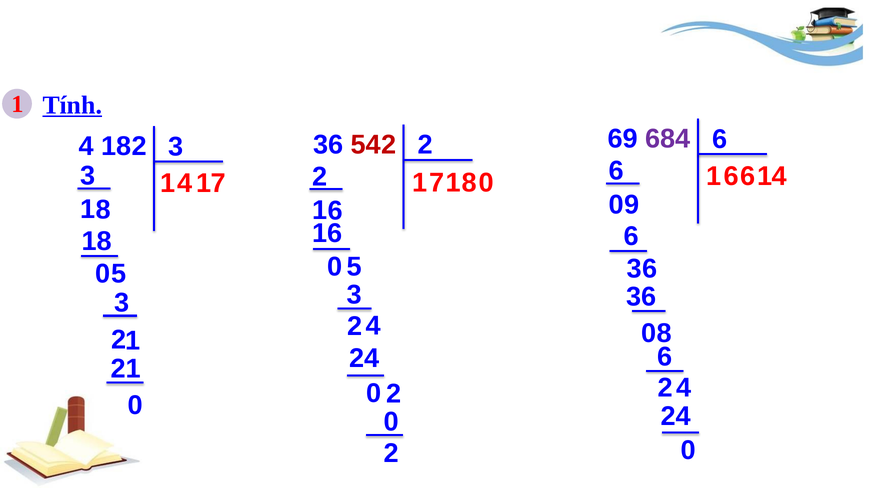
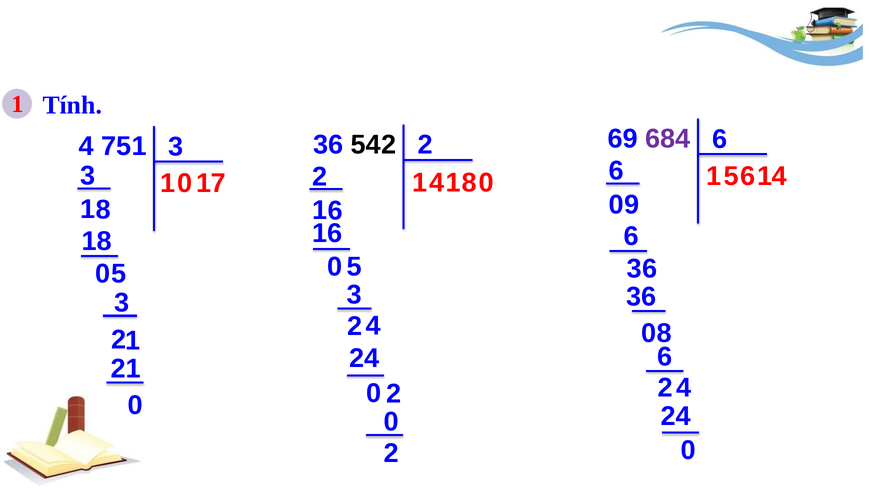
Tính underline: present -> none (72, 105)
542 colour: red -> black (374, 145)
182: 182 -> 751 (124, 147)
6: 6 -> 5 (731, 176)
4: 4 -> 0 (185, 183)
7: 7 -> 4 (437, 183)
